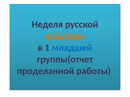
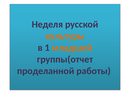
младшей colour: blue -> orange (72, 48)
